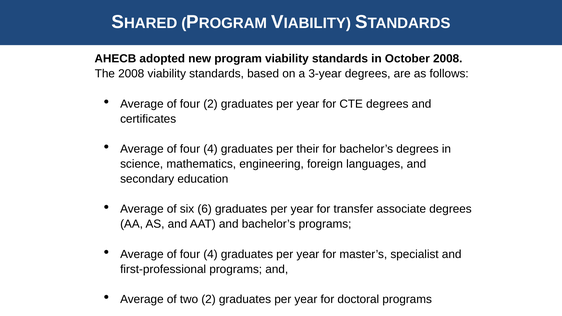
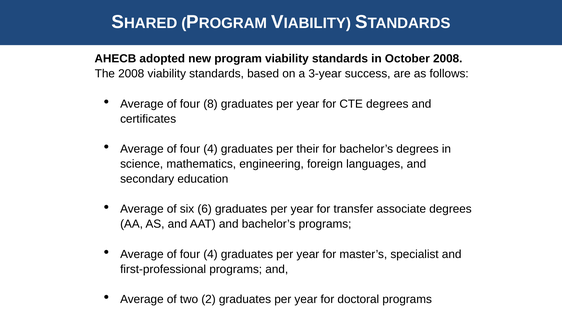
3-year degrees: degrees -> success (368, 74)
four 2: 2 -> 8 (210, 104)
